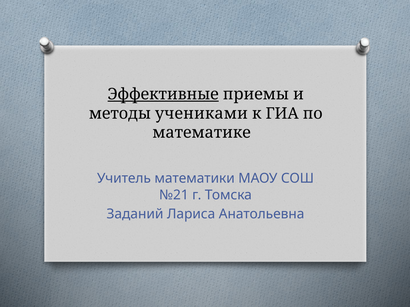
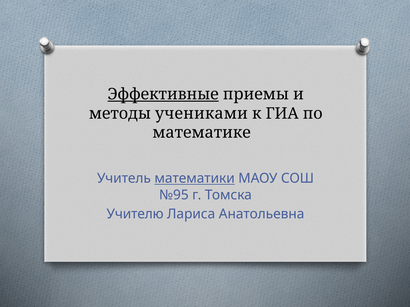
математики underline: none -> present (195, 179)
№21: №21 -> №95 (174, 195)
Заданий: Заданий -> Учителю (135, 214)
